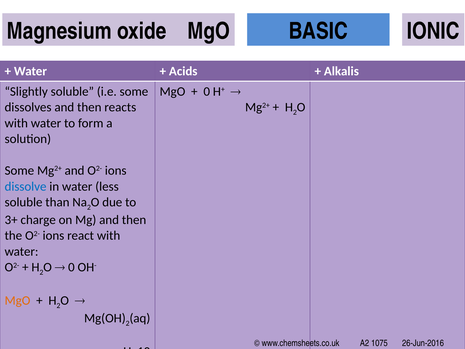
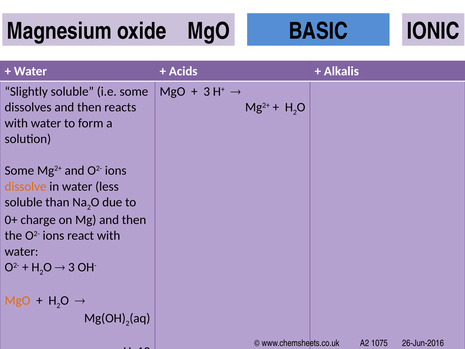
0: 0 -> 3 (207, 91)
dissolve colour: blue -> orange (26, 186)
3+: 3+ -> 0+ (11, 220)
0: 0 -> 3 (71, 267)
